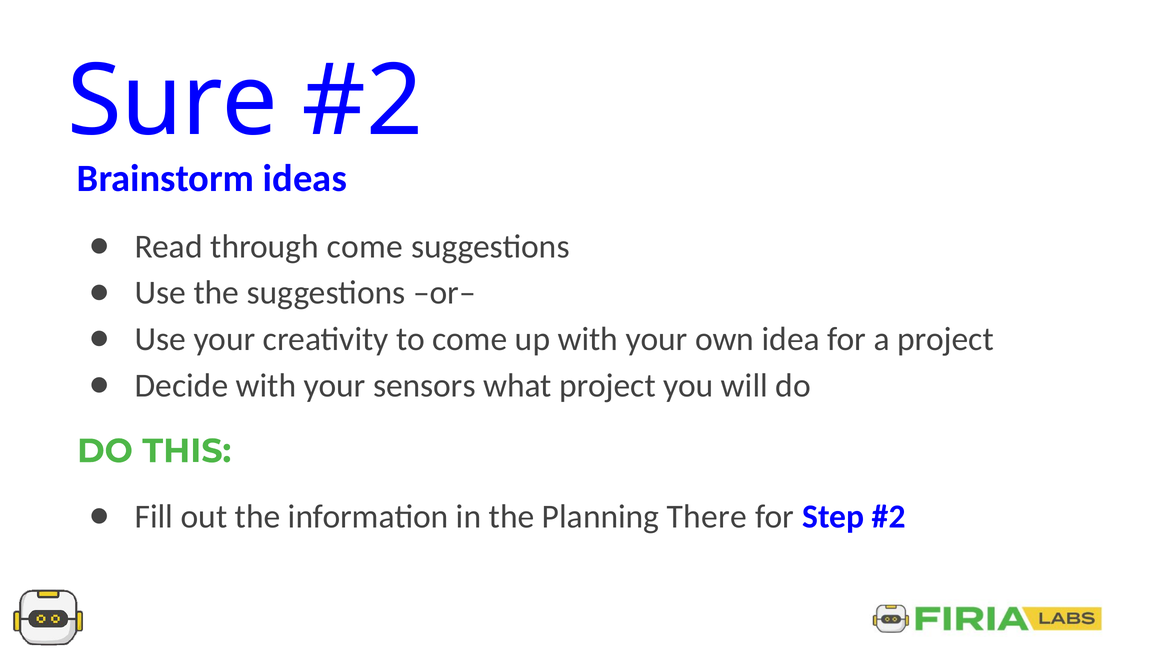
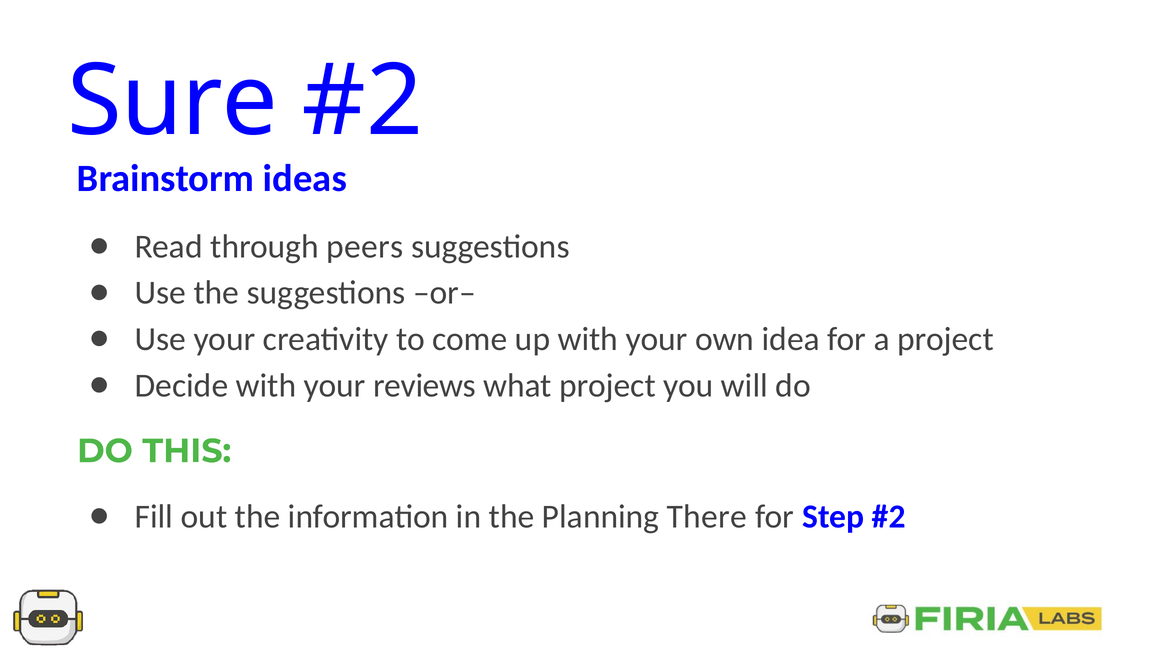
through come: come -> peers (365, 247)
sensors: sensors -> reviews (425, 385)
